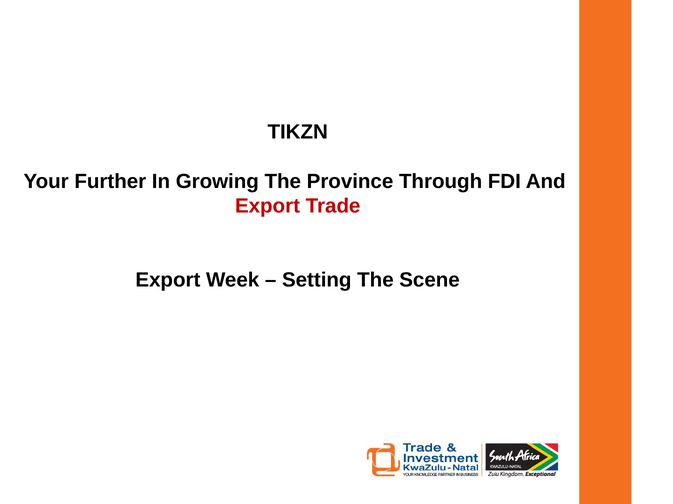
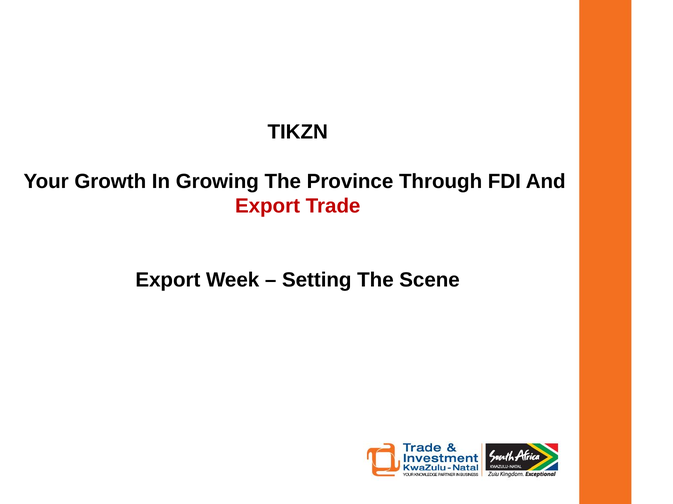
Further: Further -> Growth (110, 182)
